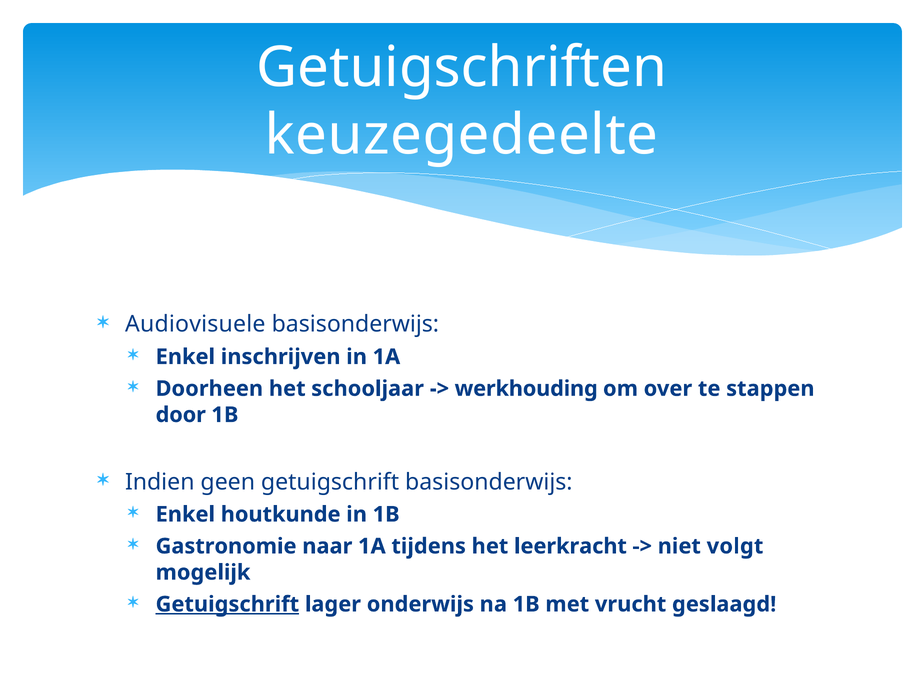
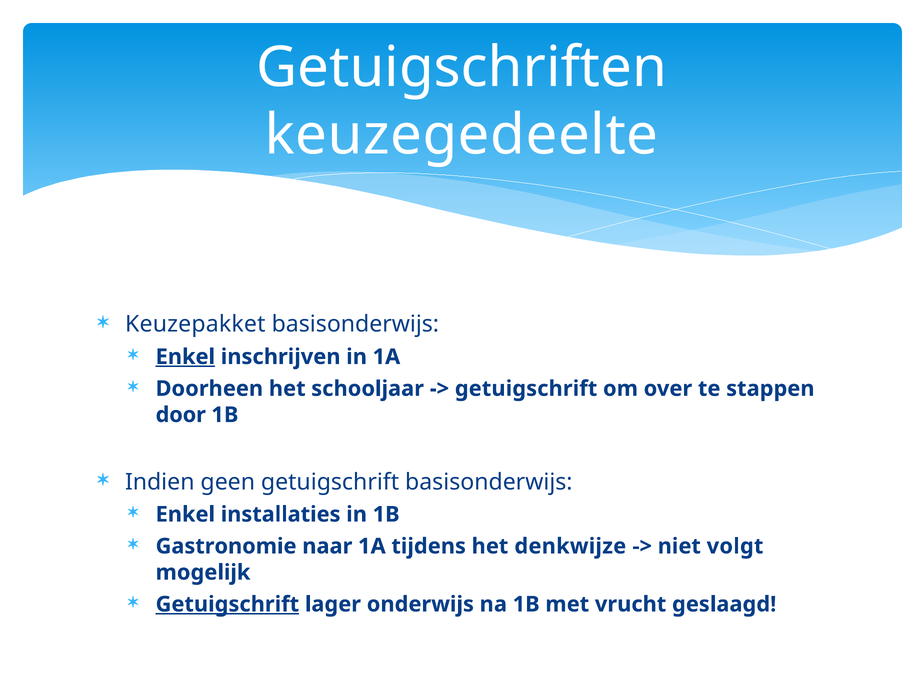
Audiovisuele: Audiovisuele -> Keuzepakket (195, 324)
Enkel underline: none -> present (185, 357)
werkhouding: werkhouding -> getuigschrift (526, 389)
houtkunde: houtkunde -> installaties (281, 514)
leerkracht: leerkracht -> denkwijze (570, 546)
